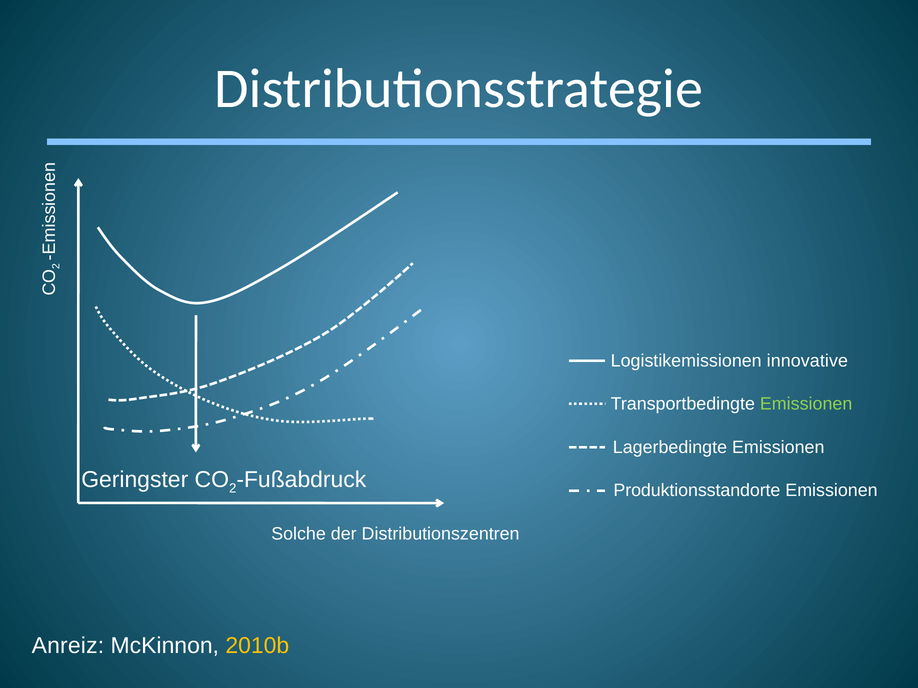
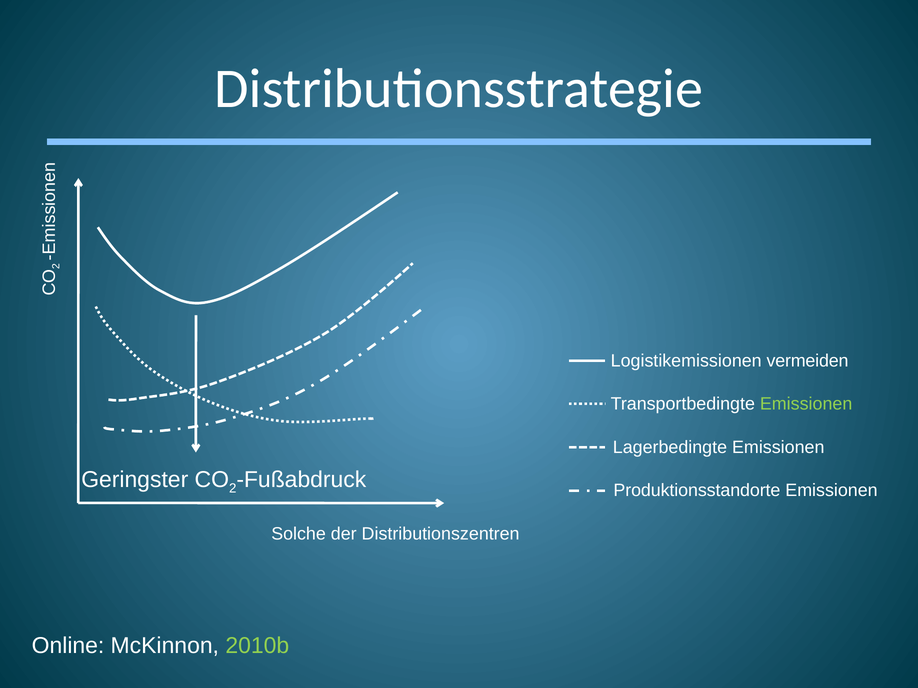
innovative: innovative -> vermeiden (807, 361)
Anreiz: Anreiz -> Online (68, 646)
2010b colour: yellow -> light green (257, 646)
